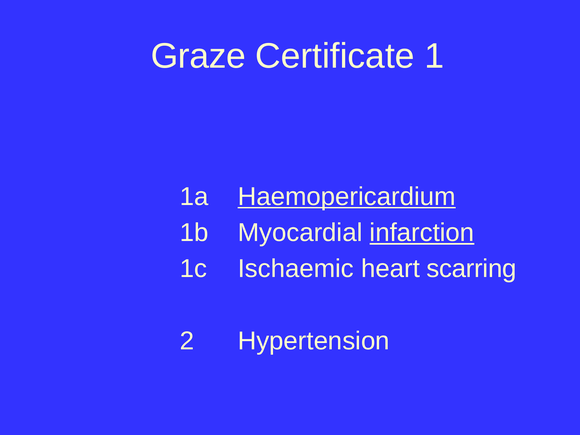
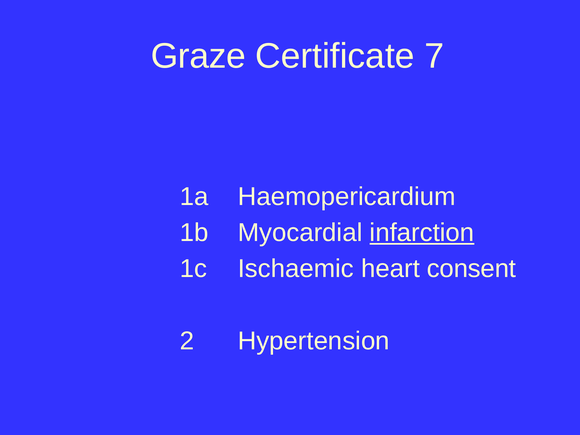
1: 1 -> 7 (434, 56)
Haemopericardium underline: present -> none (347, 197)
scarring: scarring -> consent (472, 269)
